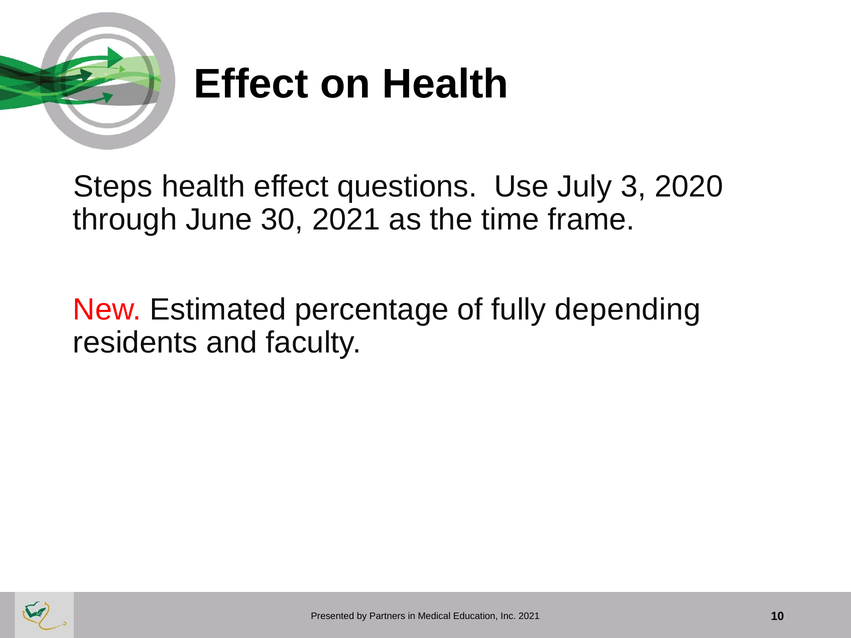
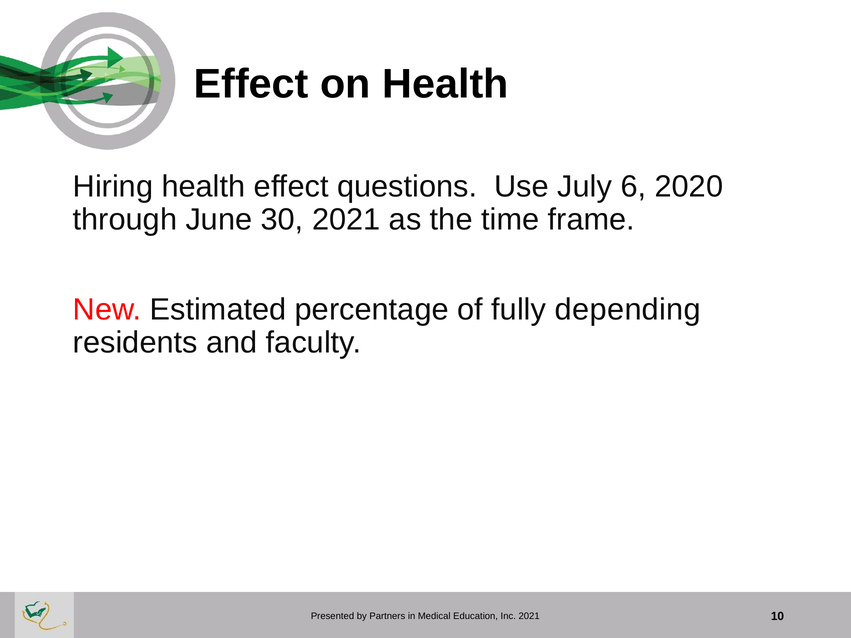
Steps: Steps -> Hiring (113, 187)
3: 3 -> 6 (633, 187)
